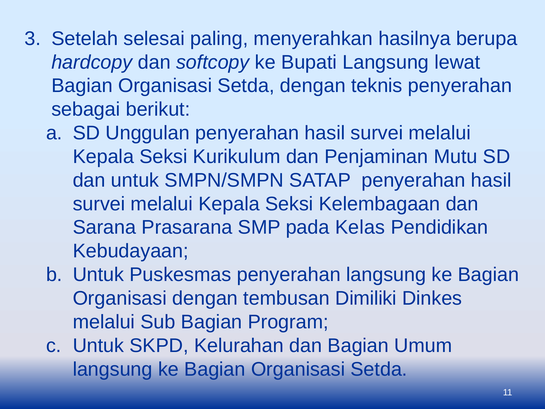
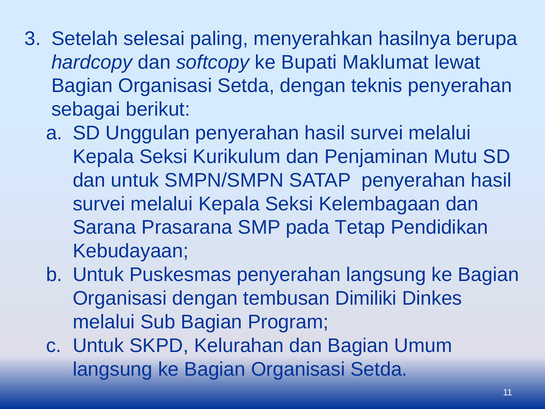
Bupati Langsung: Langsung -> Maklumat (386, 62)
Kelas: Kelas -> Tetap (360, 227)
